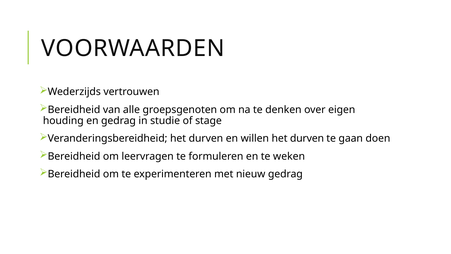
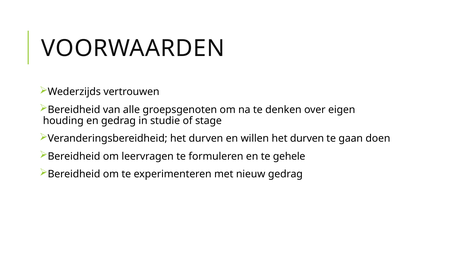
weken: weken -> gehele (289, 156)
